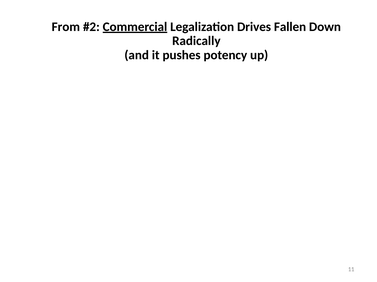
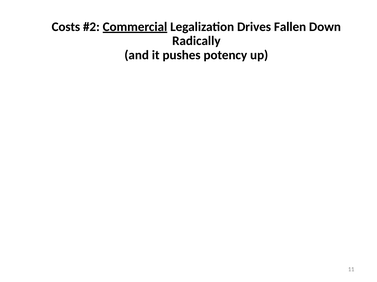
From: From -> Costs (66, 27)
